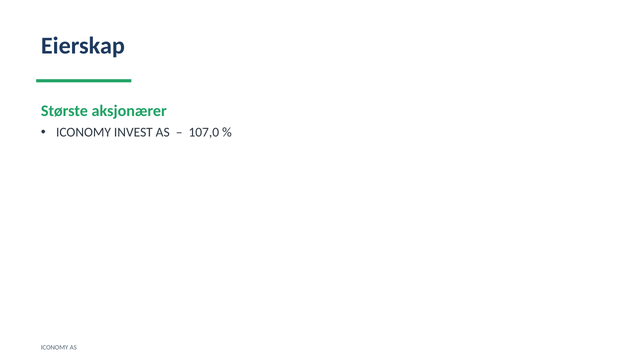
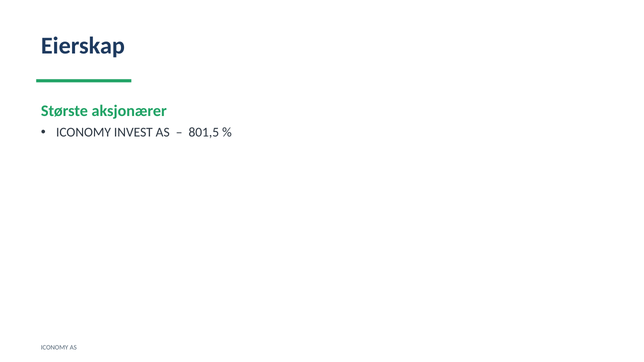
107,0: 107,0 -> 801,5 (204, 132)
